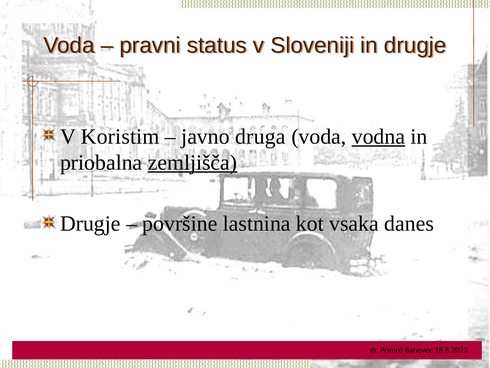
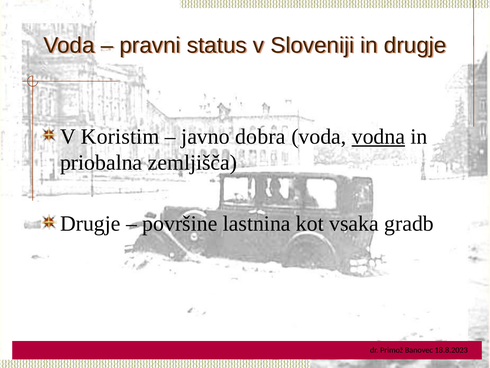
druga: druga -> dobra (260, 136)
zemljišča underline: present -> none (193, 162)
danes: danes -> gradb (409, 223)
